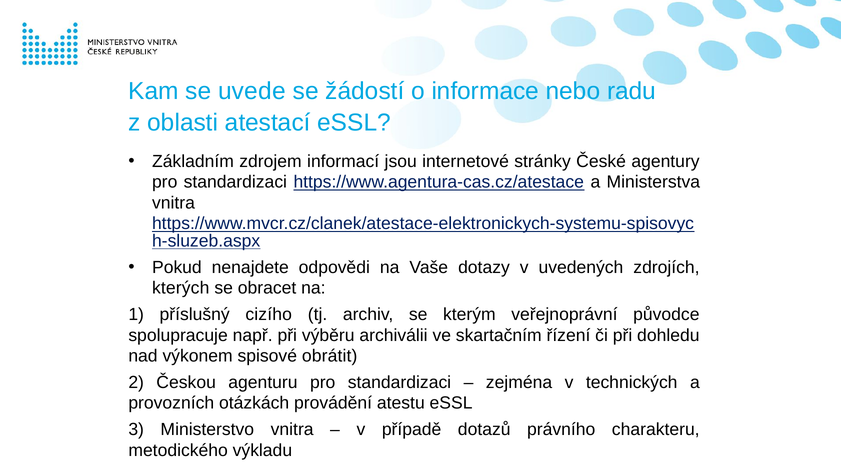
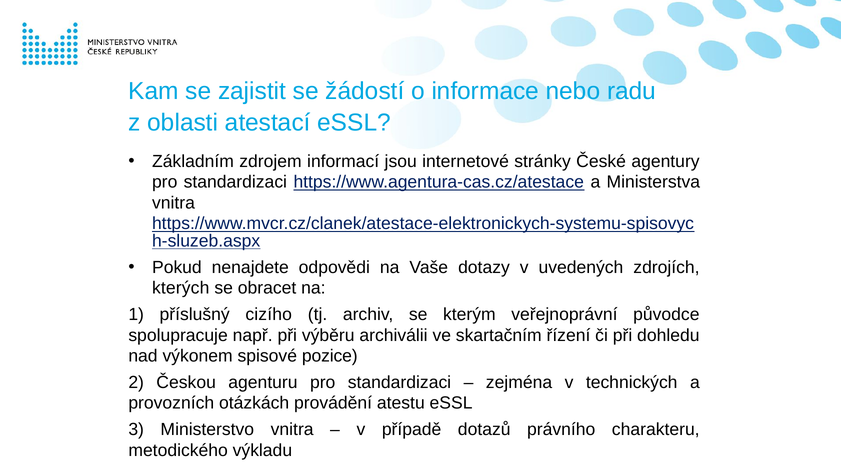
uvede: uvede -> zajistit (252, 91)
obrátit: obrátit -> pozice (330, 356)
